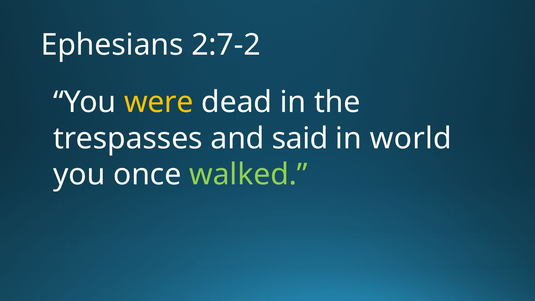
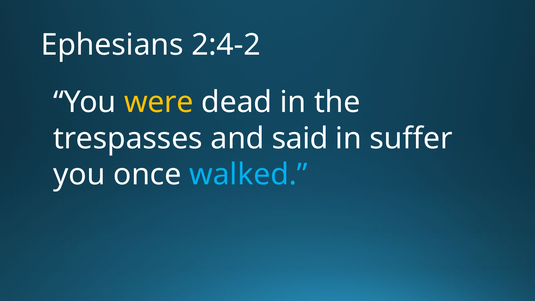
2:7-2: 2:7-2 -> 2:4-2 (226, 45)
world: world -> suffer (411, 138)
walked colour: light green -> light blue (248, 175)
